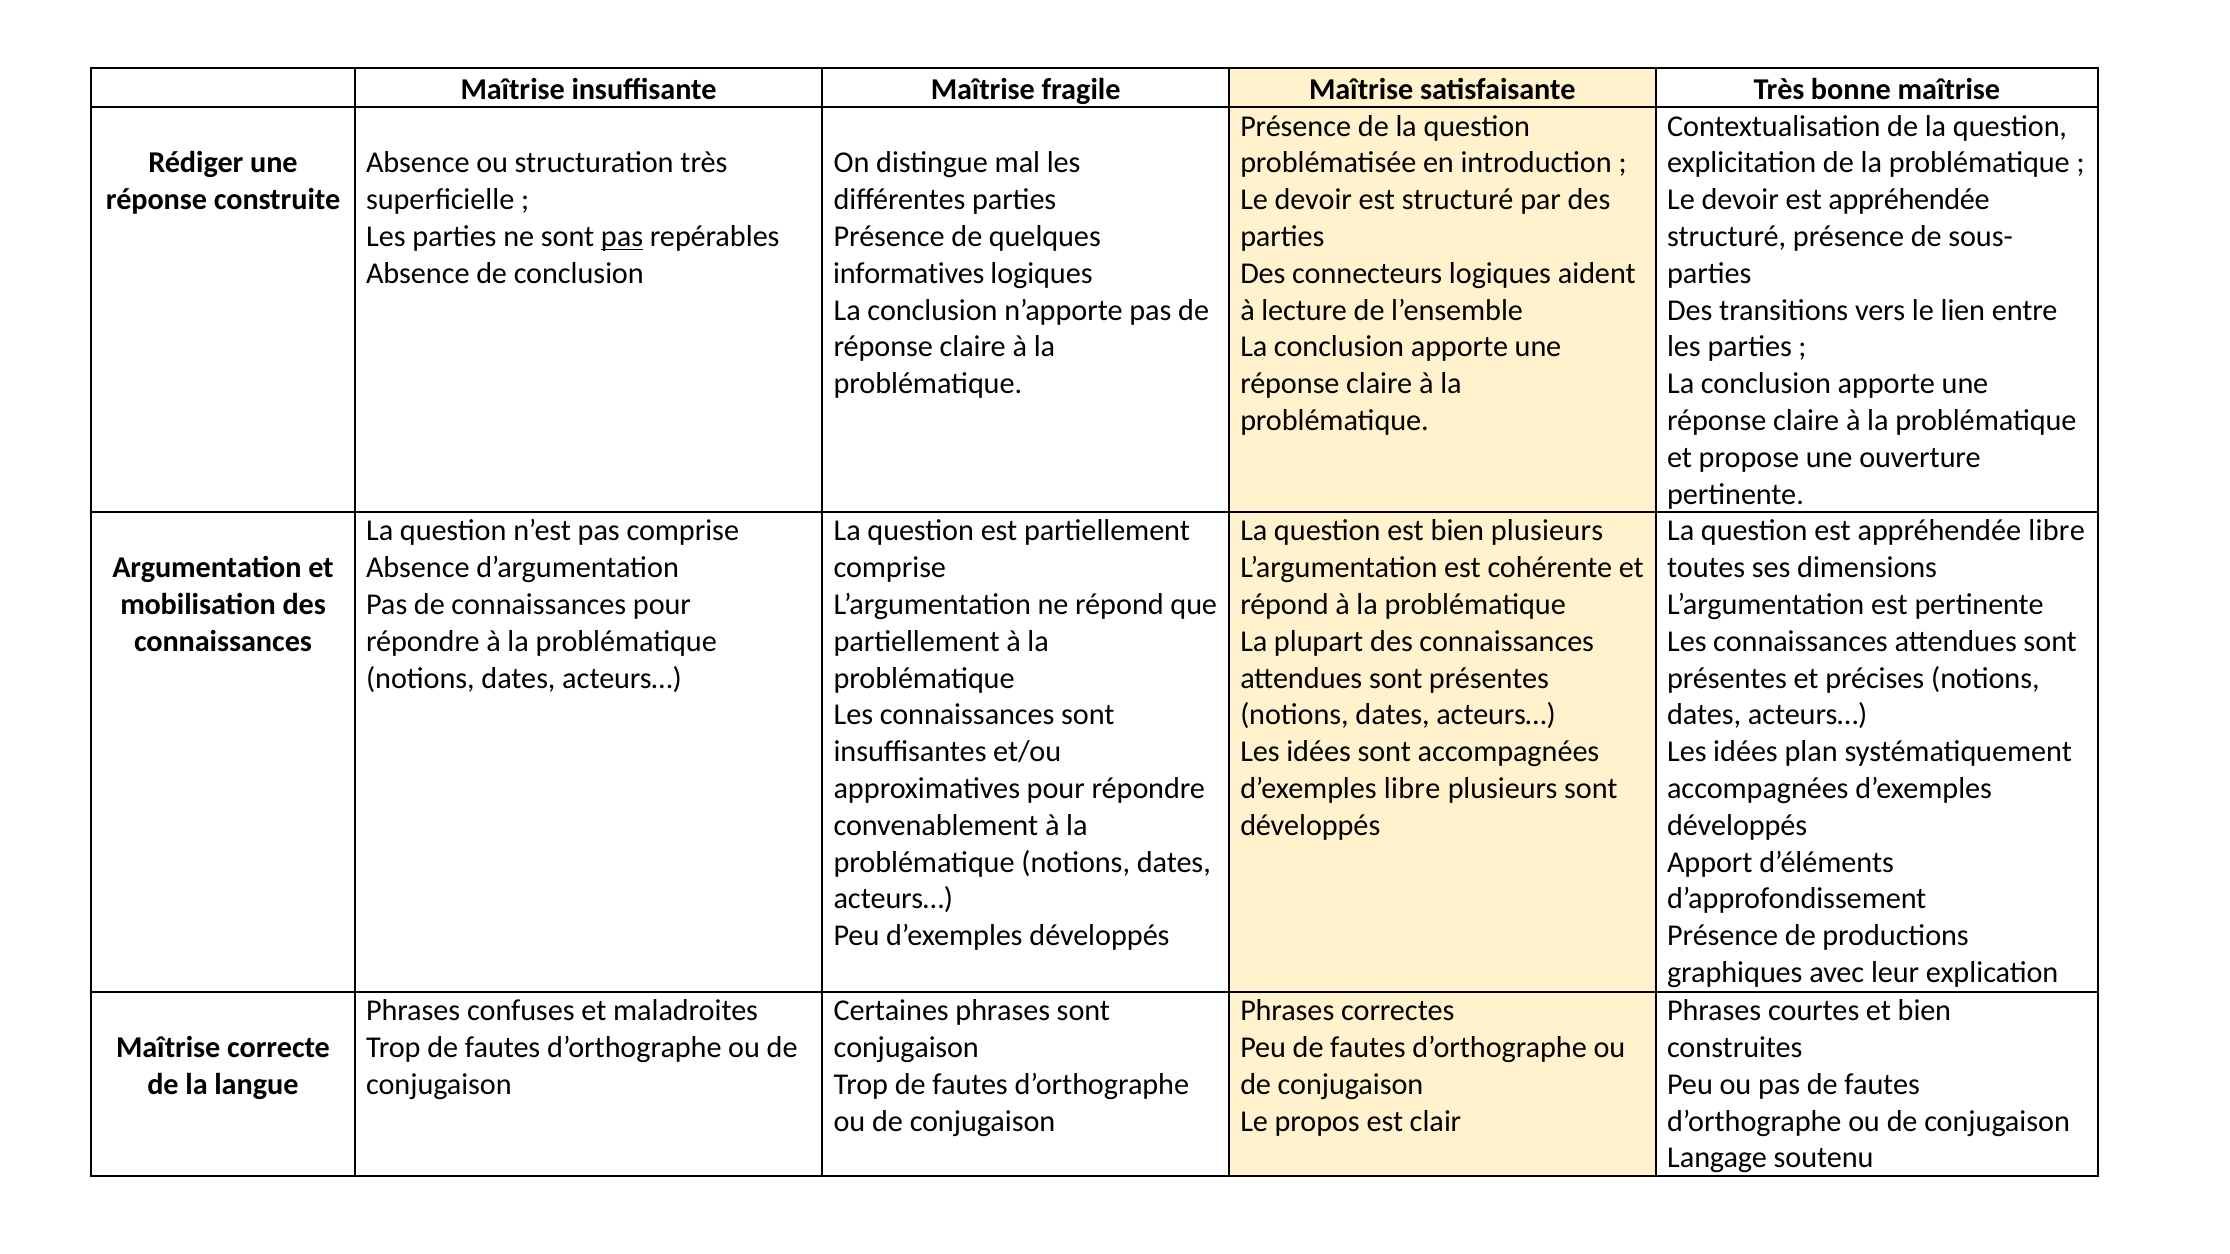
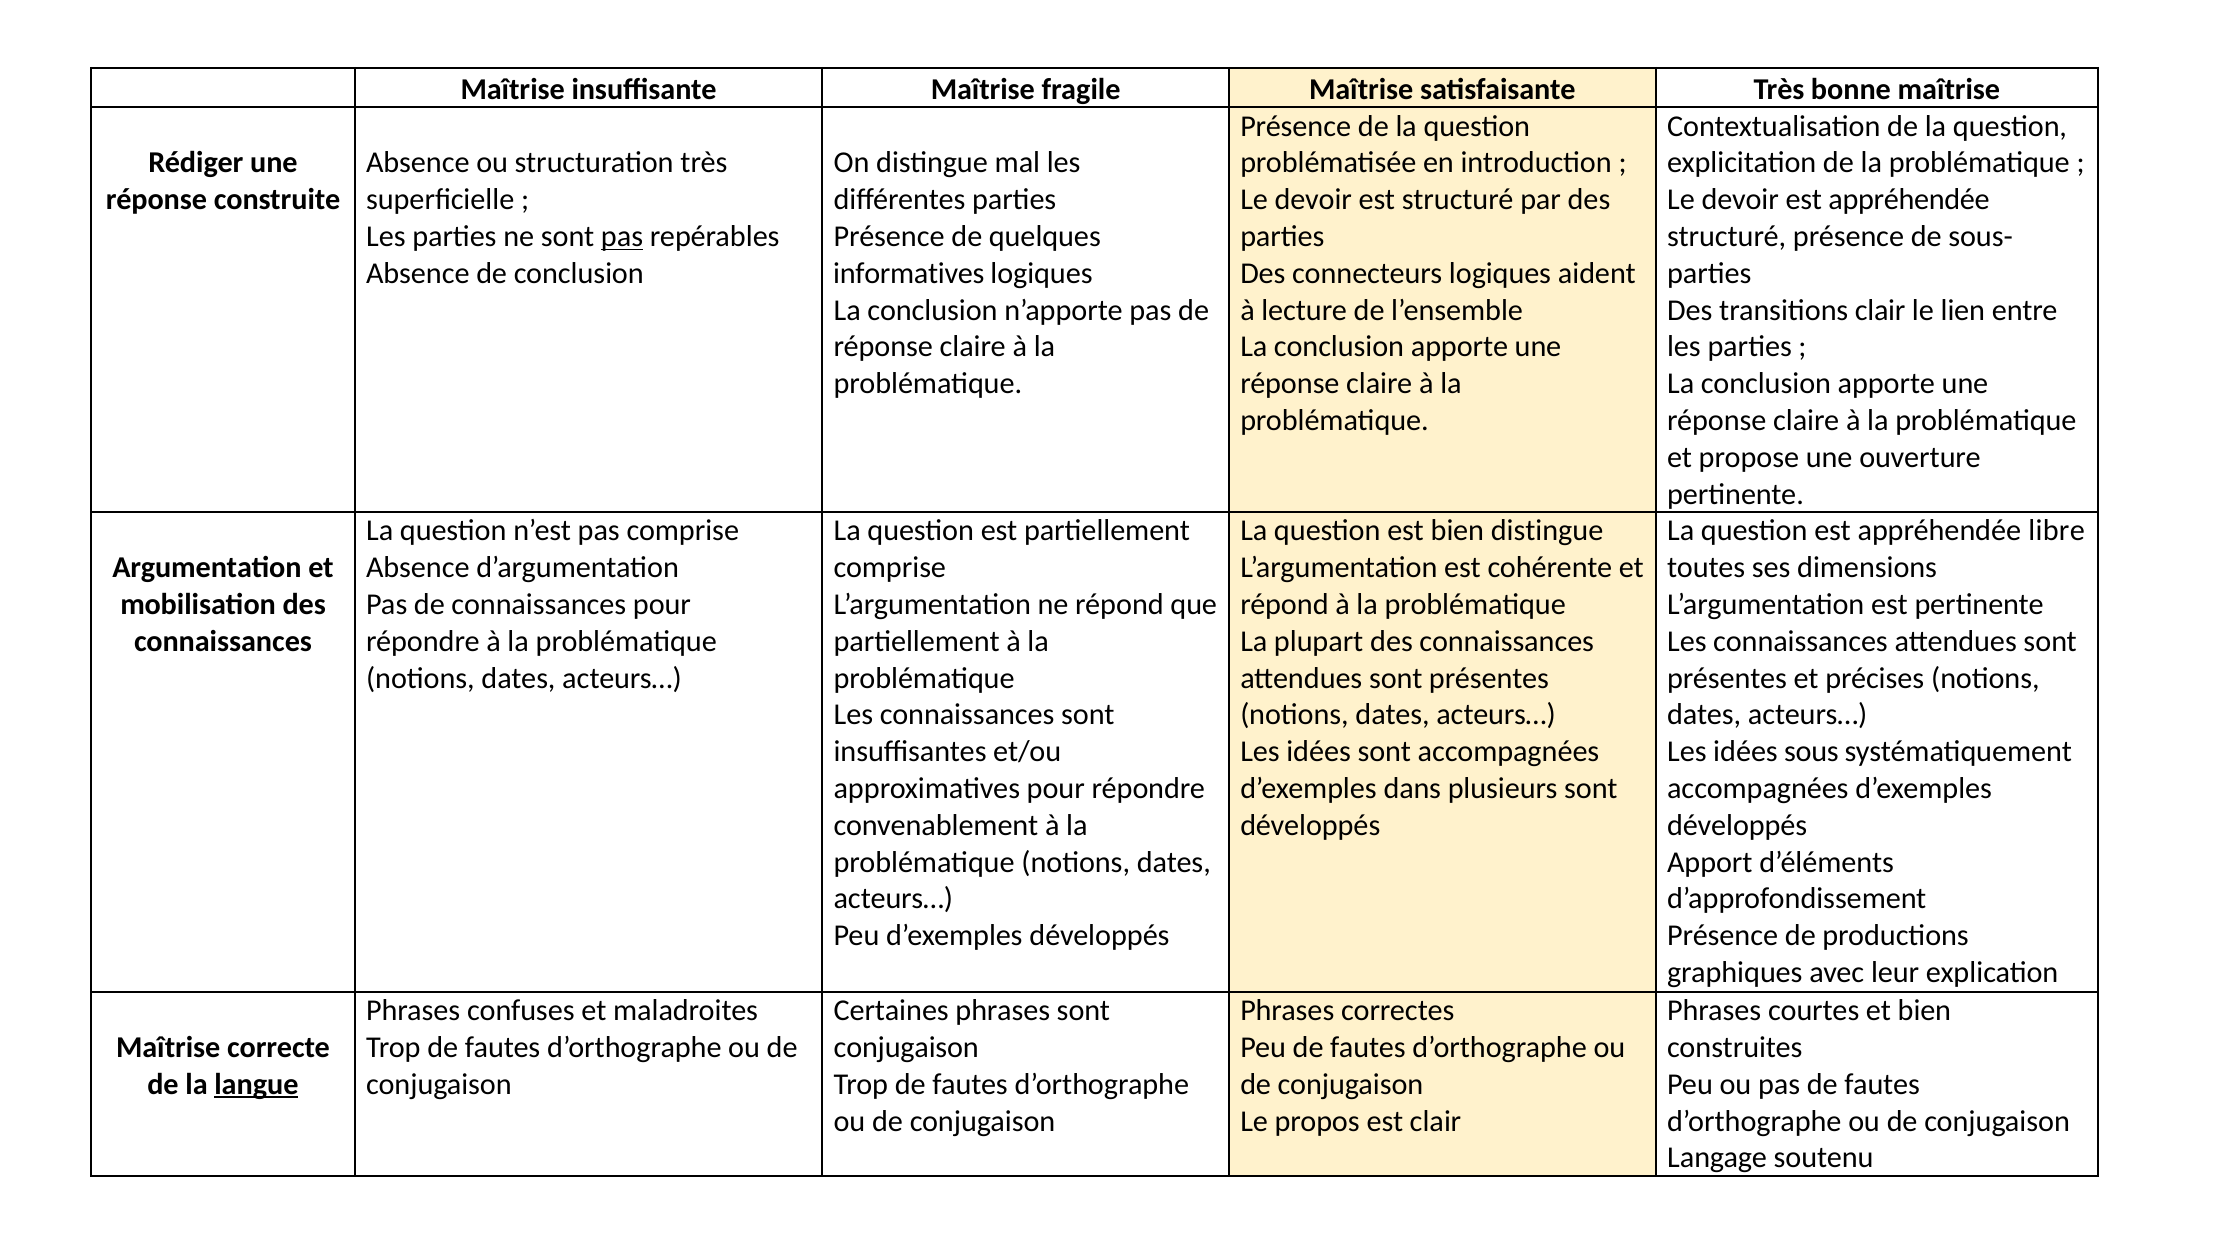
transitions vers: vers -> clair (1880, 310)
bien plusieurs: plusieurs -> distingue (1547, 531)
plan: plan -> sous (1811, 752)
d’exemples libre: libre -> dans (1412, 789)
langue underline: none -> present (256, 1085)
